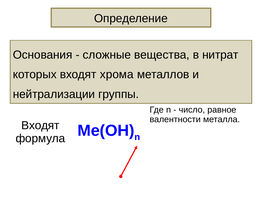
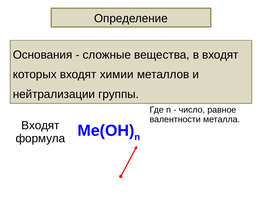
в нитрат: нитрат -> входят (220, 55)
хрома: хрома -> химии (117, 74)
